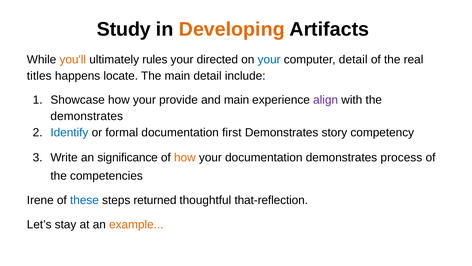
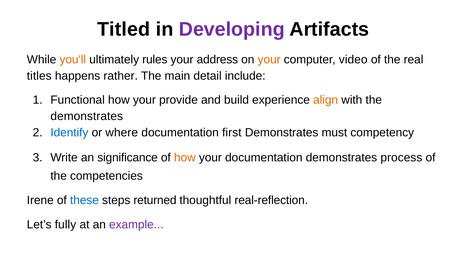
Study: Study -> Titled (124, 29)
Developing colour: orange -> purple (232, 29)
directed: directed -> address (217, 59)
your colour: blue -> orange (269, 59)
computer detail: detail -> video (353, 59)
locate: locate -> rather (121, 76)
Showcase: Showcase -> Functional (78, 100)
and main: main -> build (236, 100)
align colour: purple -> orange (326, 100)
formal: formal -> where (122, 132)
story: story -> must (334, 132)
that-reflection: that-reflection -> real-reflection (271, 200)
stay: stay -> fully (65, 224)
example colour: orange -> purple (136, 224)
